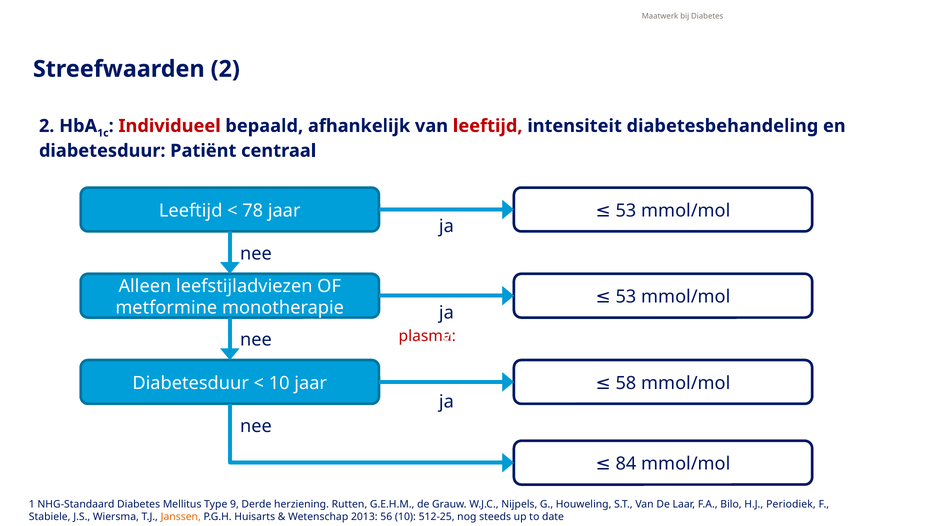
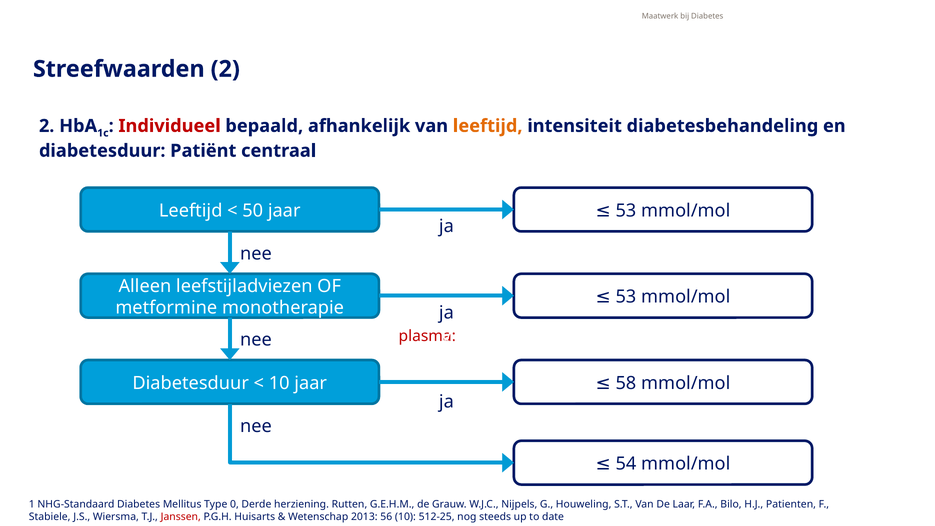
leeftijd colour: red -> orange (488, 126)
78: 78 -> 50 (253, 211)
84: 84 -> 54 (626, 464)
Type 9: 9 -> 0 (234, 504)
Periodiek: Periodiek -> Patienten (791, 504)
Janssen colour: orange -> red (181, 517)
